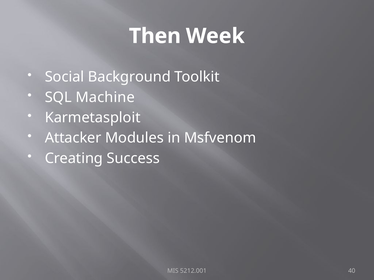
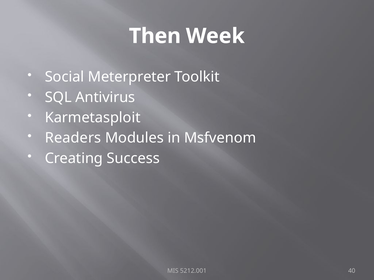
Background: Background -> Meterpreter (129, 77)
Machine: Machine -> Antivirus (105, 97)
Attacker: Attacker -> Readers (73, 138)
